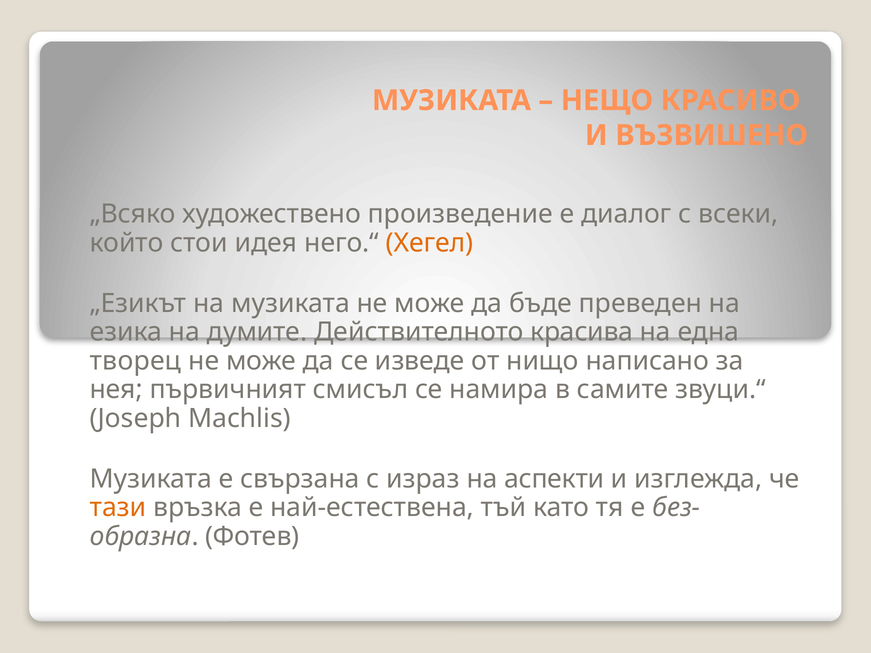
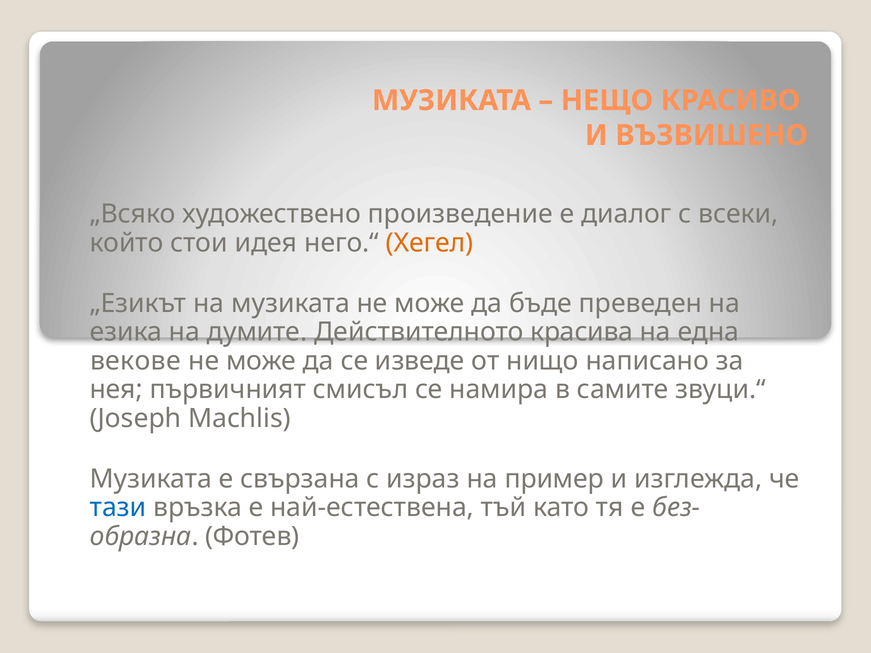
творец: творец -> векове (135, 361)
аспекти: аспекти -> пример (554, 479)
тази colour: orange -> blue (118, 508)
